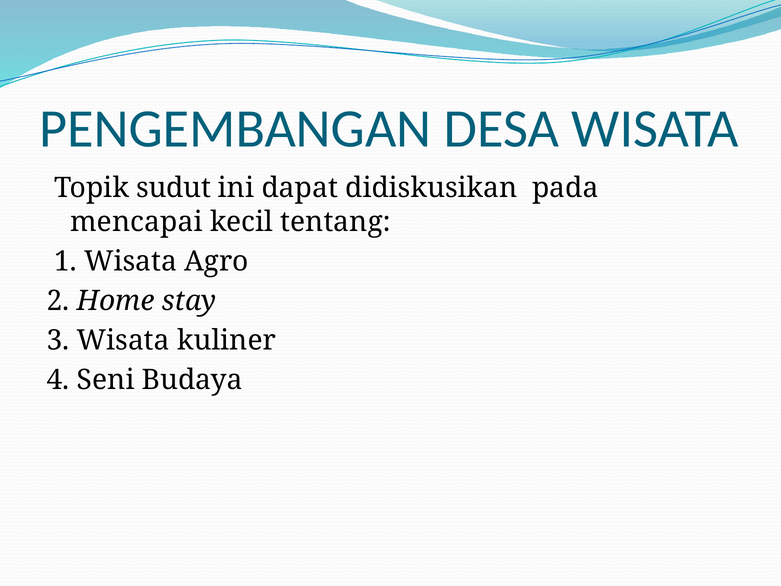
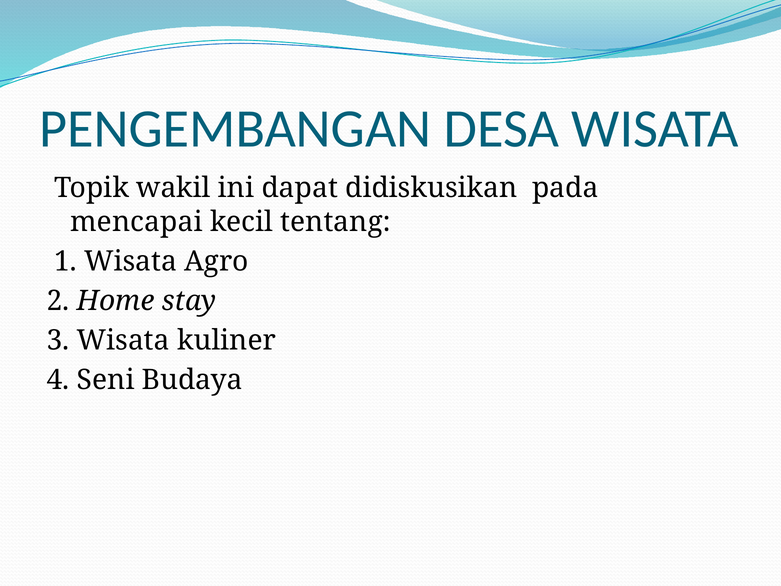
sudut: sudut -> wakil (174, 188)
